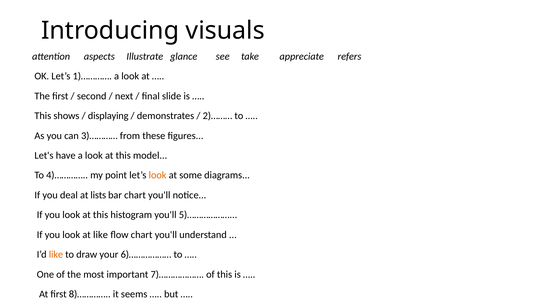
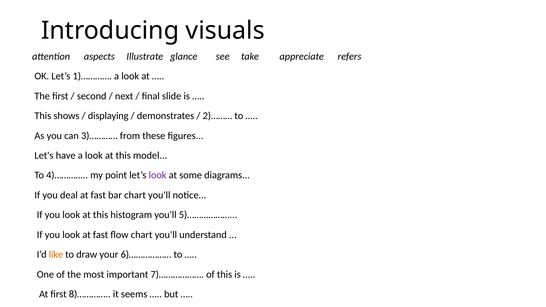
look colour: orange -> purple (158, 175)
lists: lists -> fast (98, 195)
look at like: like -> fast (101, 235)
